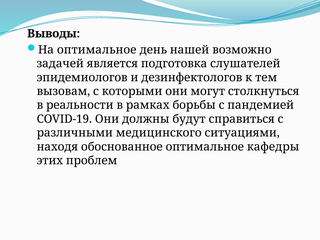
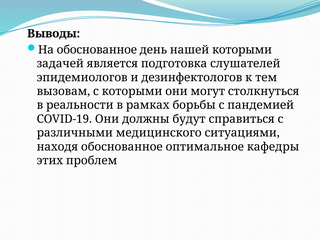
На оптимальное: оптимальное -> обоснованное (97, 50)
нашей возможно: возможно -> которыми (242, 50)
